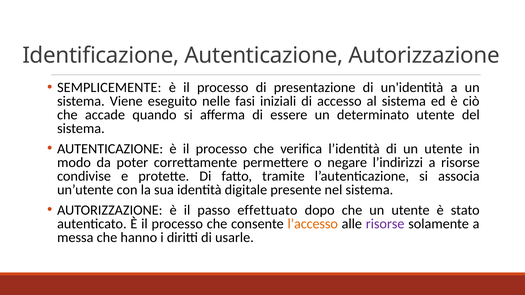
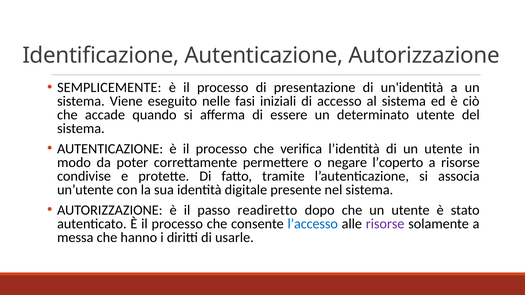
l’indirizzi: l’indirizzi -> l’coperto (398, 163)
effettuato: effettuato -> readiretto (267, 210)
l’accesso colour: orange -> blue (313, 224)
